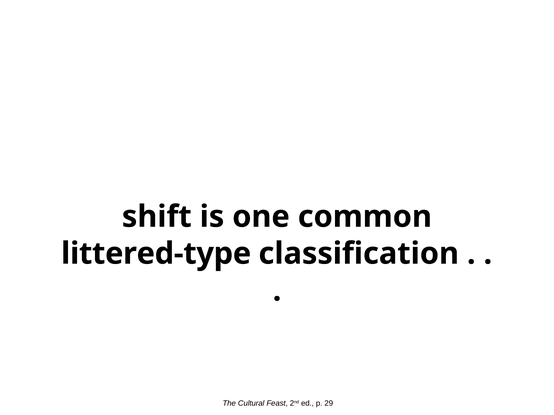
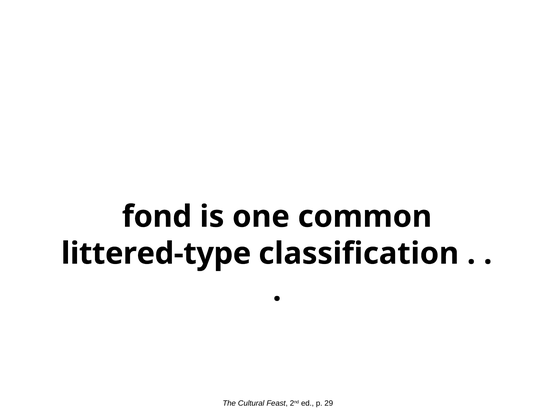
shift: shift -> fond (157, 217)
